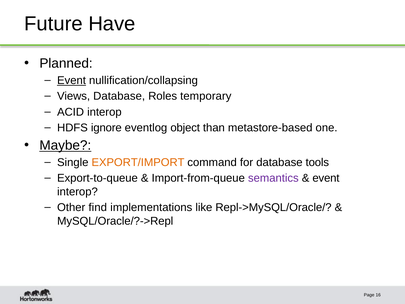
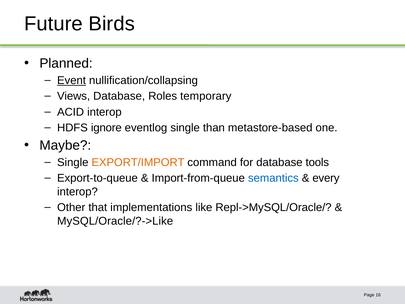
Have: Have -> Birds (112, 24)
eventlog object: object -> single (185, 128)
Maybe underline: present -> none (65, 145)
semantics colour: purple -> blue (273, 178)
event: event -> every (326, 178)
find: find -> that (98, 207)
MySQL/Oracle/?->Repl: MySQL/Oracle/?->Repl -> MySQL/Oracle/?->Like (115, 221)
